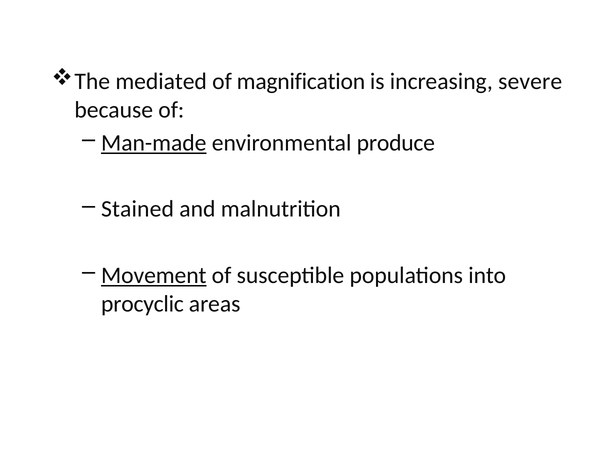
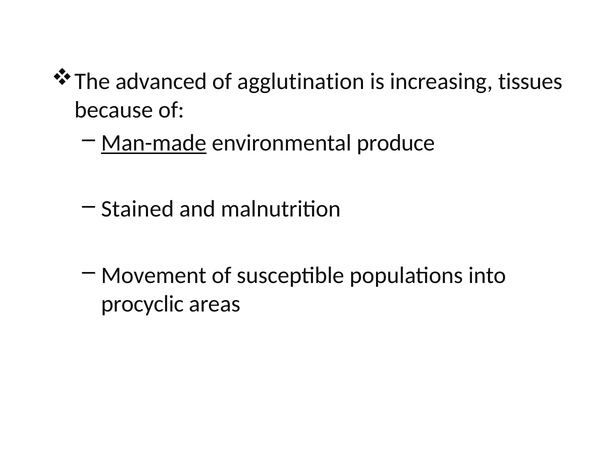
mediated: mediated -> advanced (161, 81)
magnification: magnification -> agglutination (301, 81)
severe: severe -> tissues (530, 81)
Movement underline: present -> none (154, 275)
